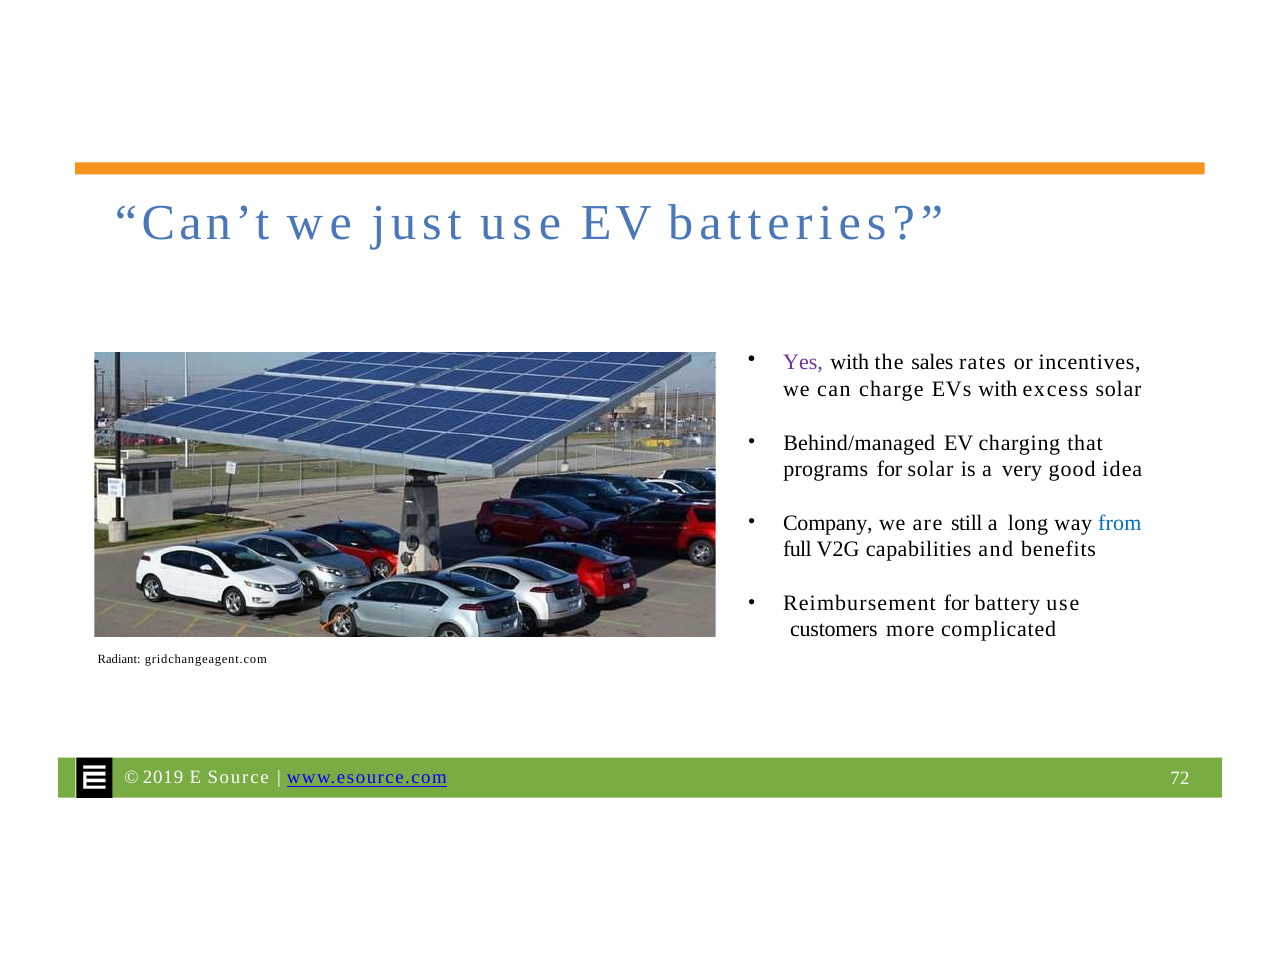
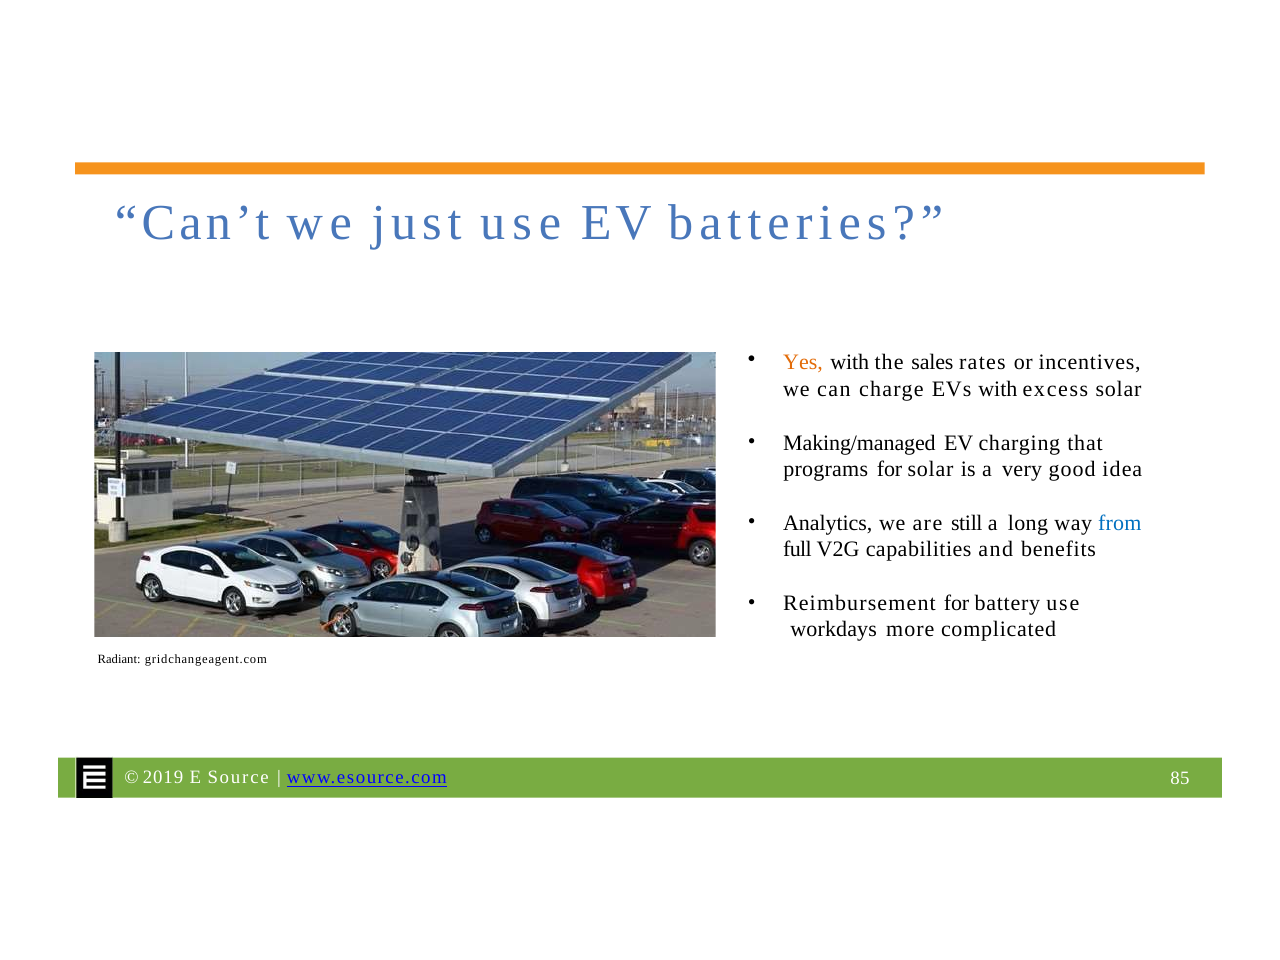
Yes colour: purple -> orange (803, 363)
Behind/managed: Behind/managed -> Making/managed (859, 443)
Company: Company -> Analytics (828, 523)
customers: customers -> workdays (834, 630)
72: 72 -> 85 (1180, 778)
